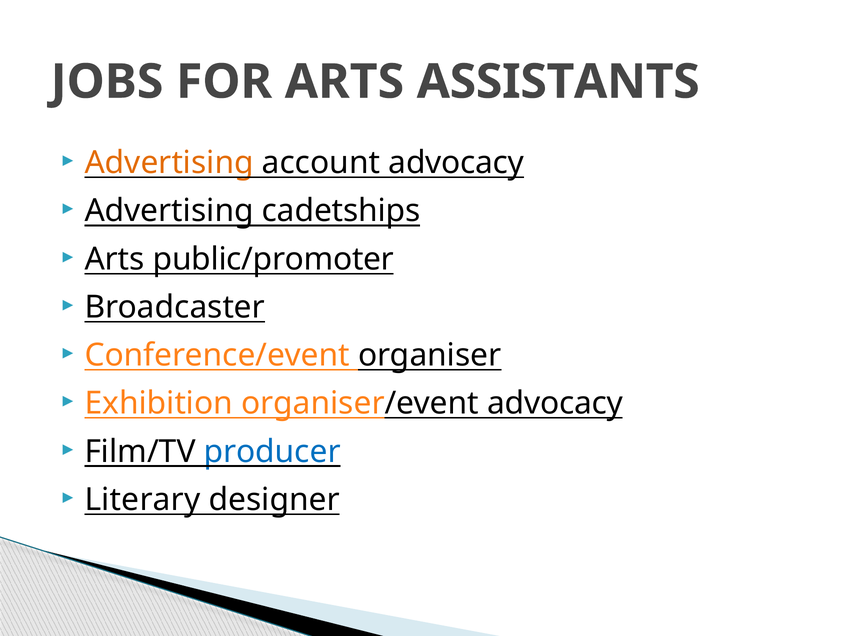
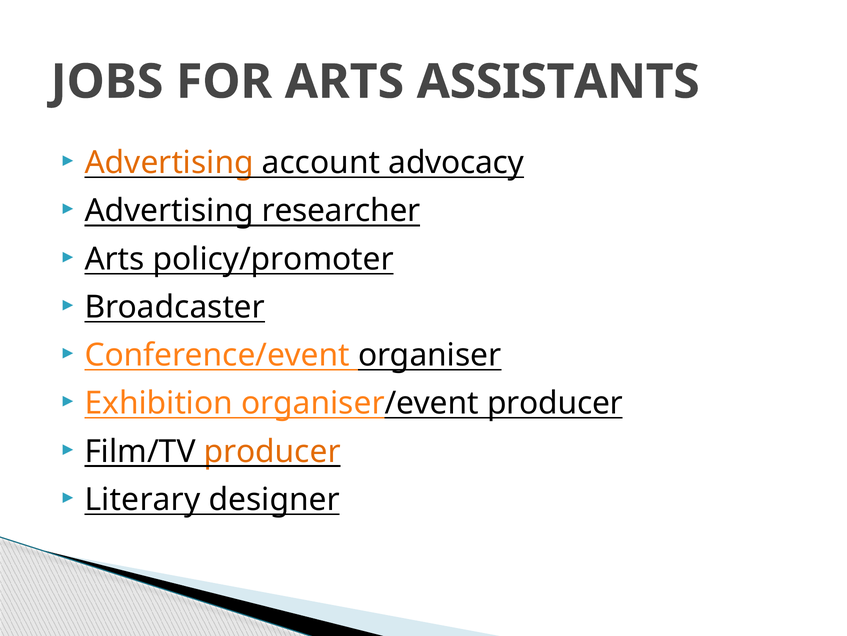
cadetships: cadetships -> researcher (341, 211)
public/promoter: public/promoter -> policy/promoter (273, 259)
organiser/event advocacy: advocacy -> producer (555, 403)
producer colour: blue -> orange (272, 451)
